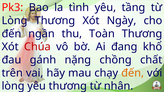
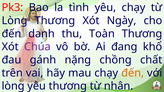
yêu tầng: tầng -> chạy (133, 8)
ngần: ngần -> danh (41, 34)
Chúa colour: red -> purple (37, 47)
